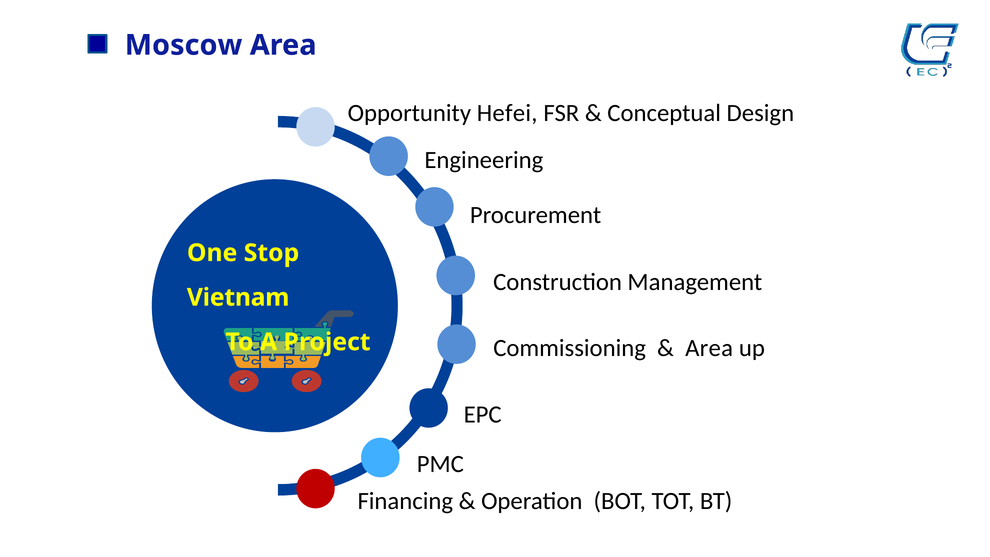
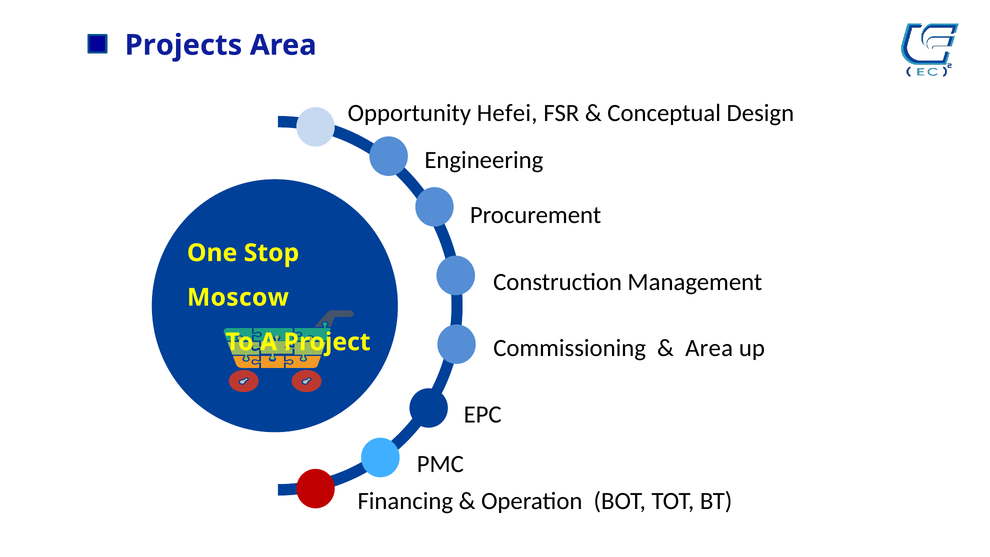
Moscow: Moscow -> Projects (183, 45)
Vietnam: Vietnam -> Moscow (238, 297)
